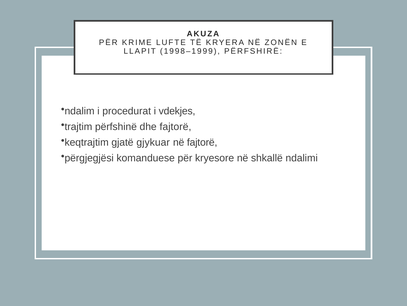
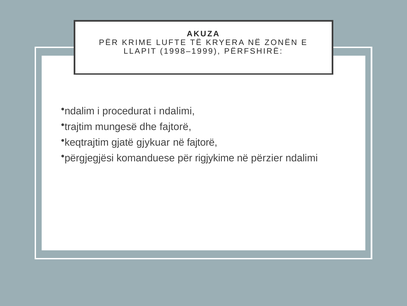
i vdekjes: vdekjes -> ndalimi (177, 111)
përfshinë: përfshinë -> mungesë (116, 126)
kryesore: kryesore -> rigjykime (215, 158)
shkallë: shkallë -> përzier (267, 158)
